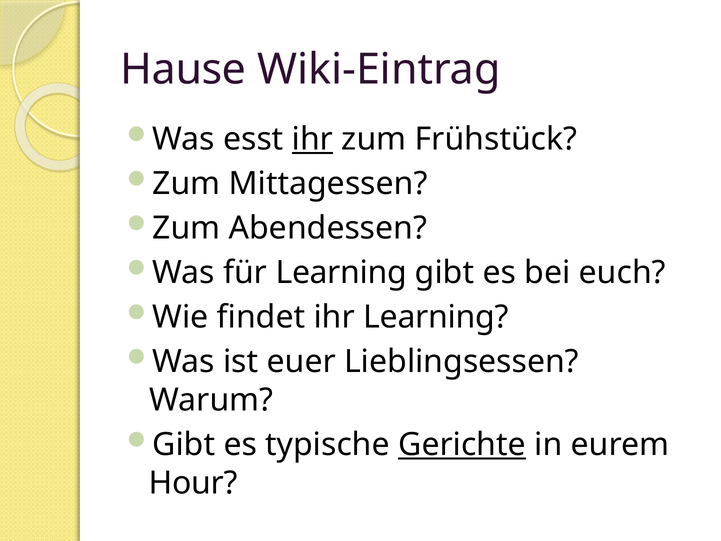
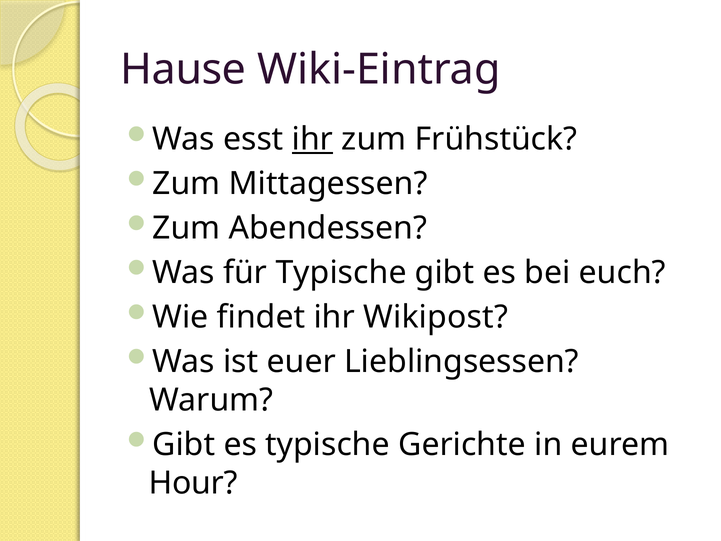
für Learning: Learning -> Typische (341, 273)
ihr Learning: Learning -> Wikipost (436, 317)
Gerichte underline: present -> none (462, 445)
